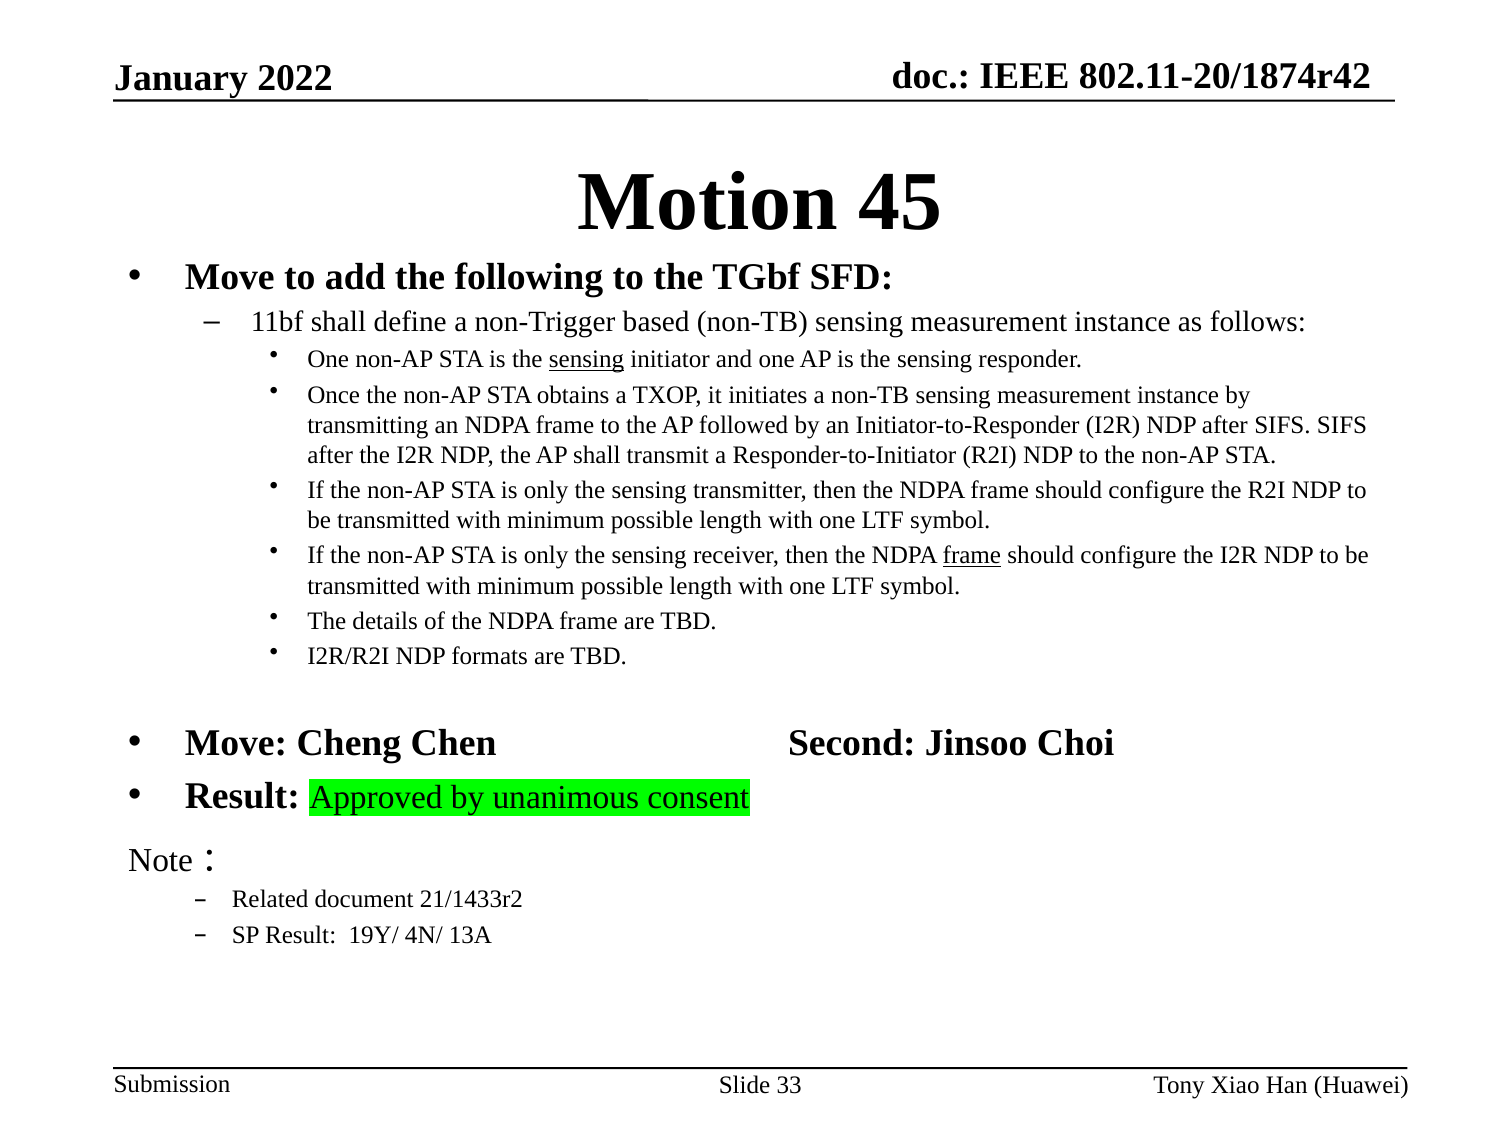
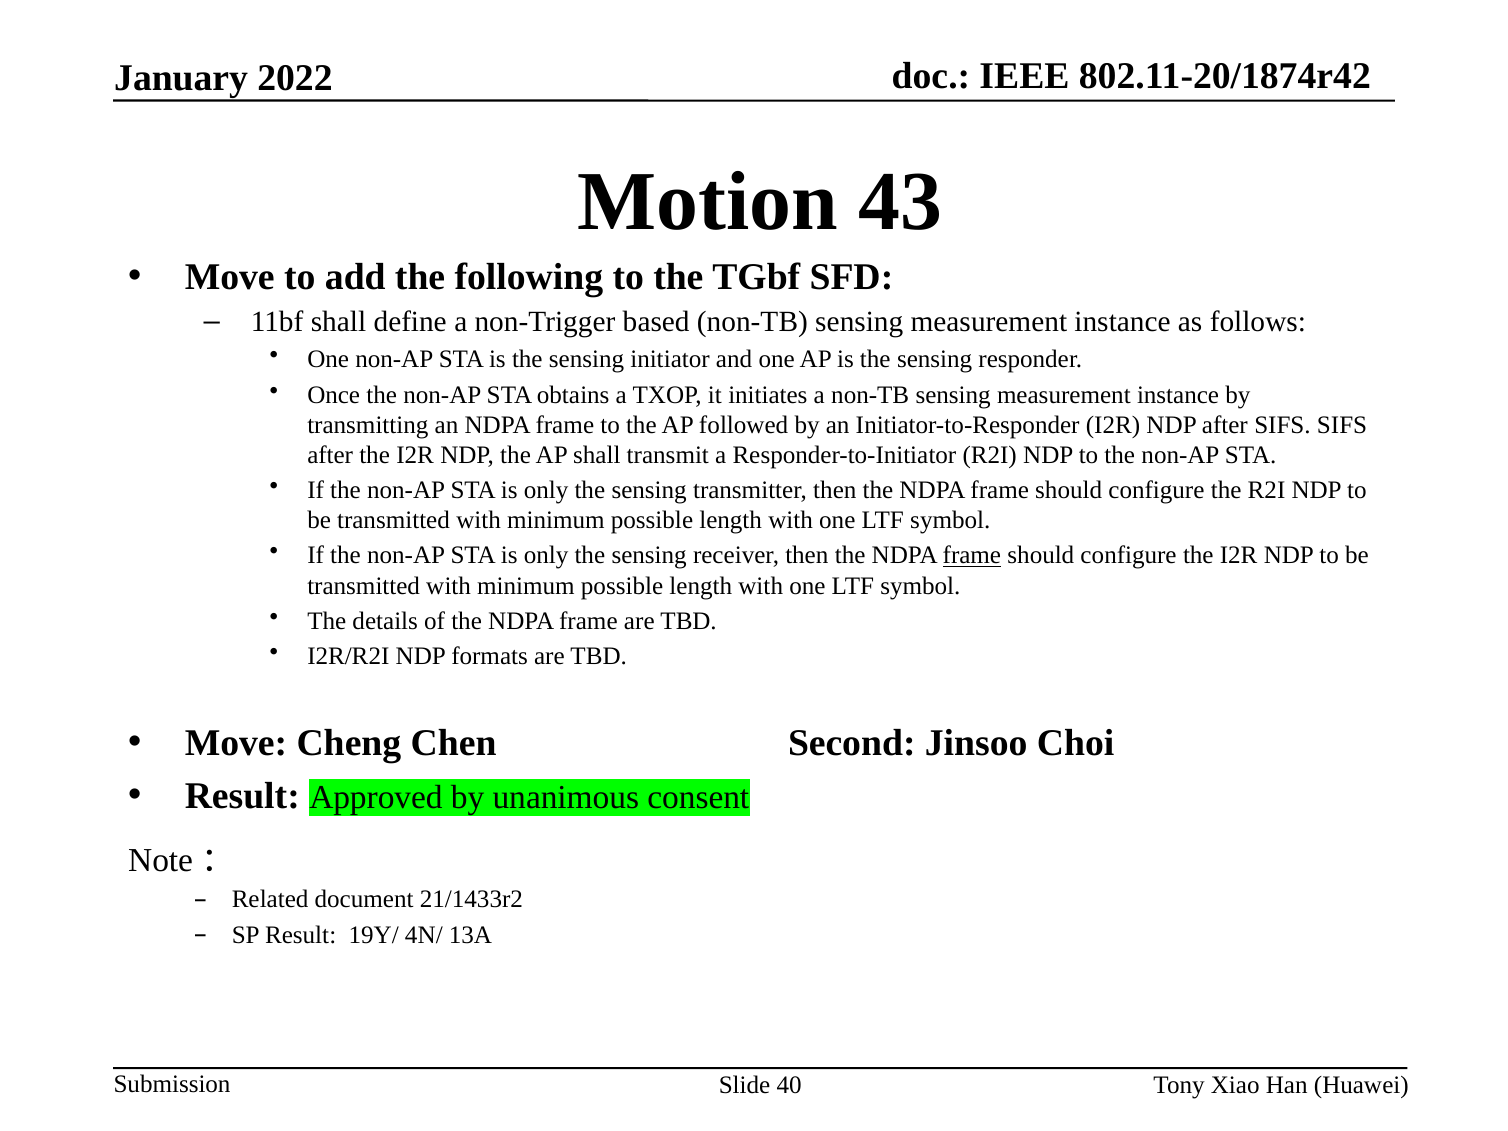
45: 45 -> 43 (901, 202)
sensing underline: present -> none (587, 360)
33: 33 -> 40 (789, 1085)
